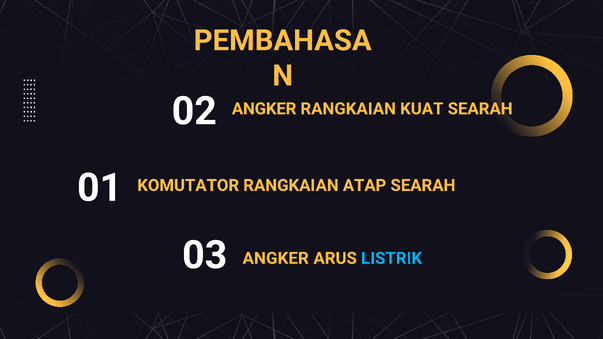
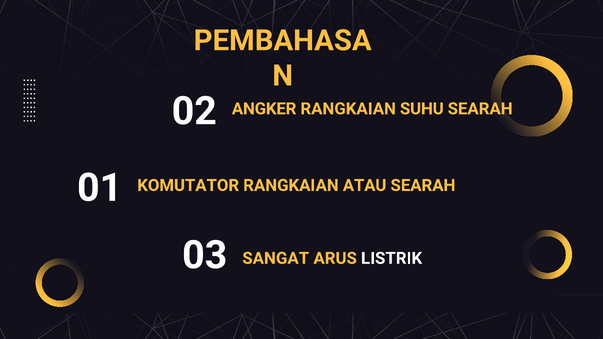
KUAT: KUAT -> SUHU (422, 109)
ATAP: ATAP -> ATAU (365, 186)
ANGKER: ANGKER -> SANGAT (276, 258)
LISTRIK colour: light blue -> white (392, 258)
